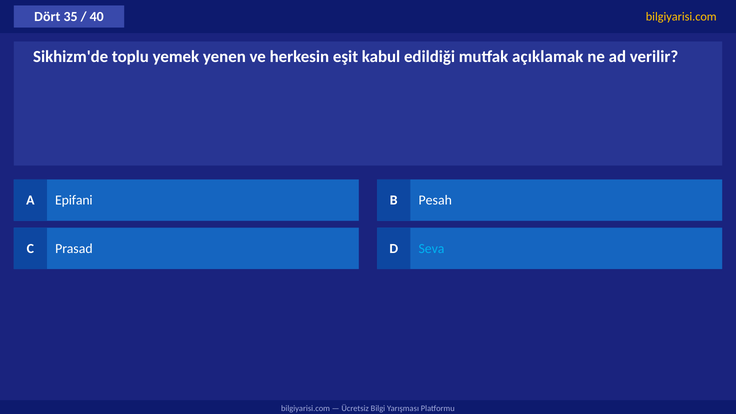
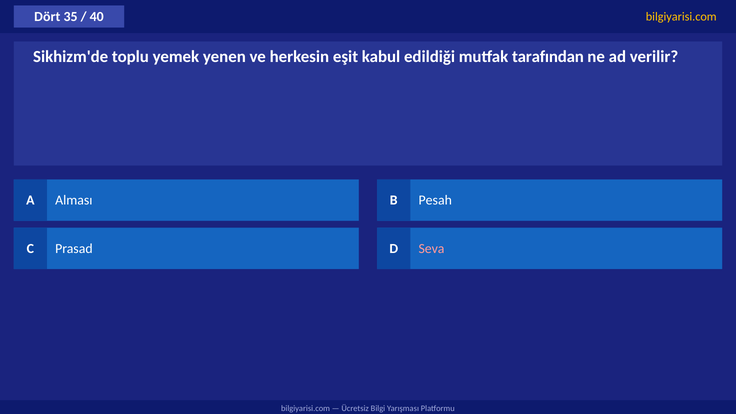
açıklamak: açıklamak -> tarafından (548, 57)
Epifani: Epifani -> Alması (74, 200)
Seva colour: light blue -> pink (431, 249)
